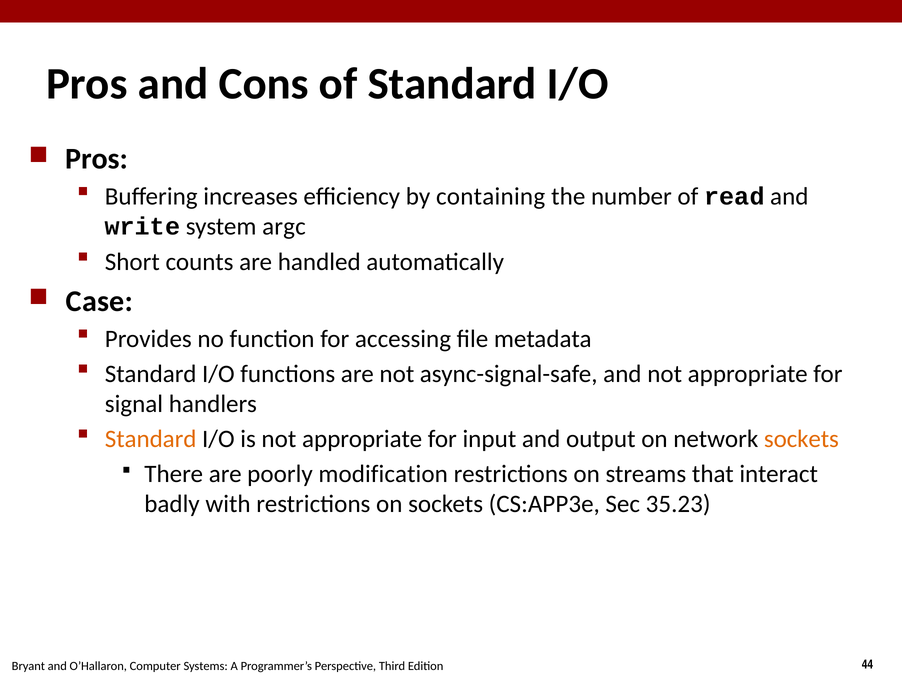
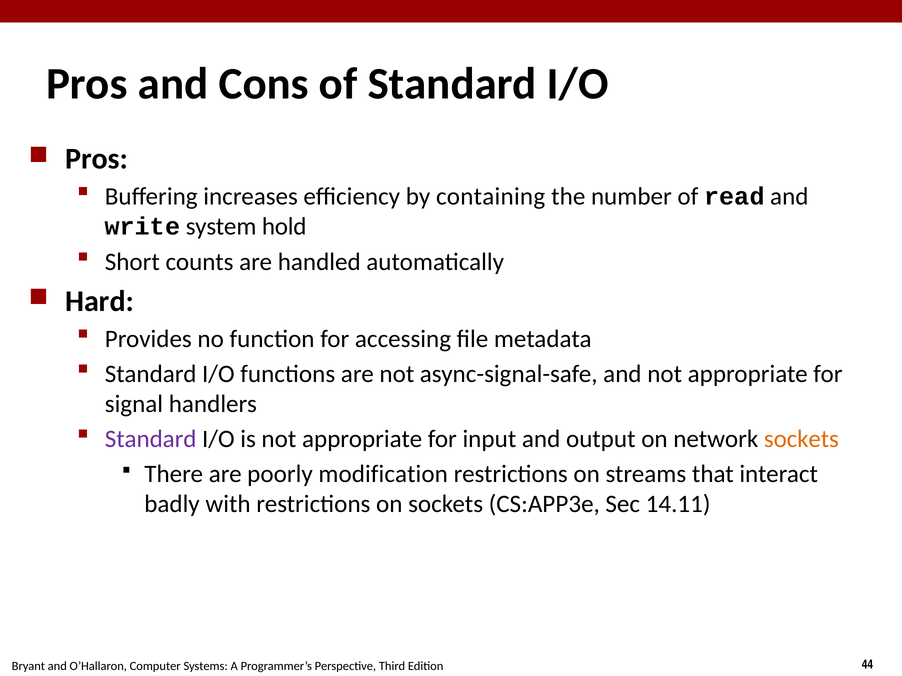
argc: argc -> hold (284, 227)
Case: Case -> Hard (100, 301)
Standard colour: orange -> purple (151, 439)
35.23: 35.23 -> 14.11 (678, 505)
